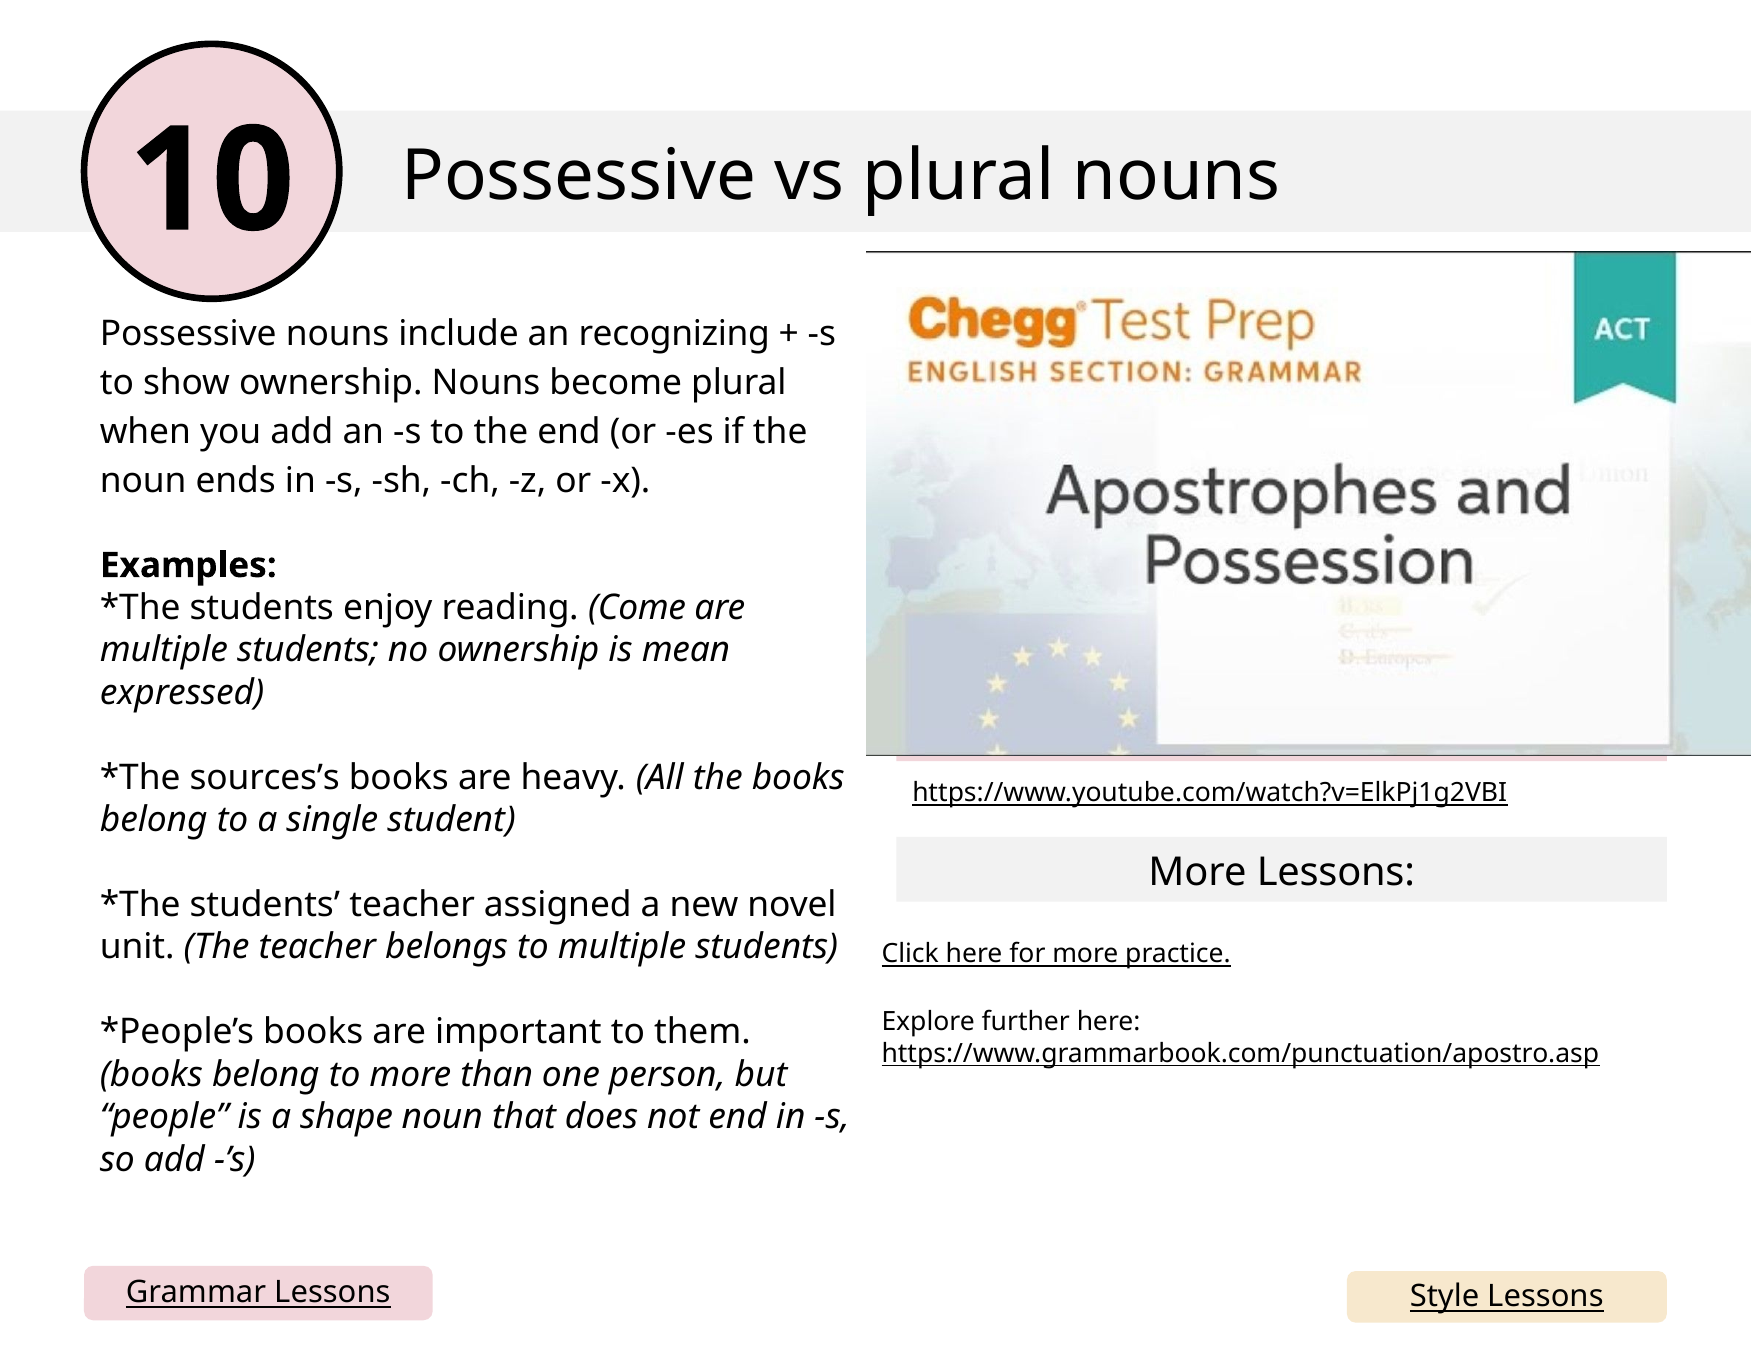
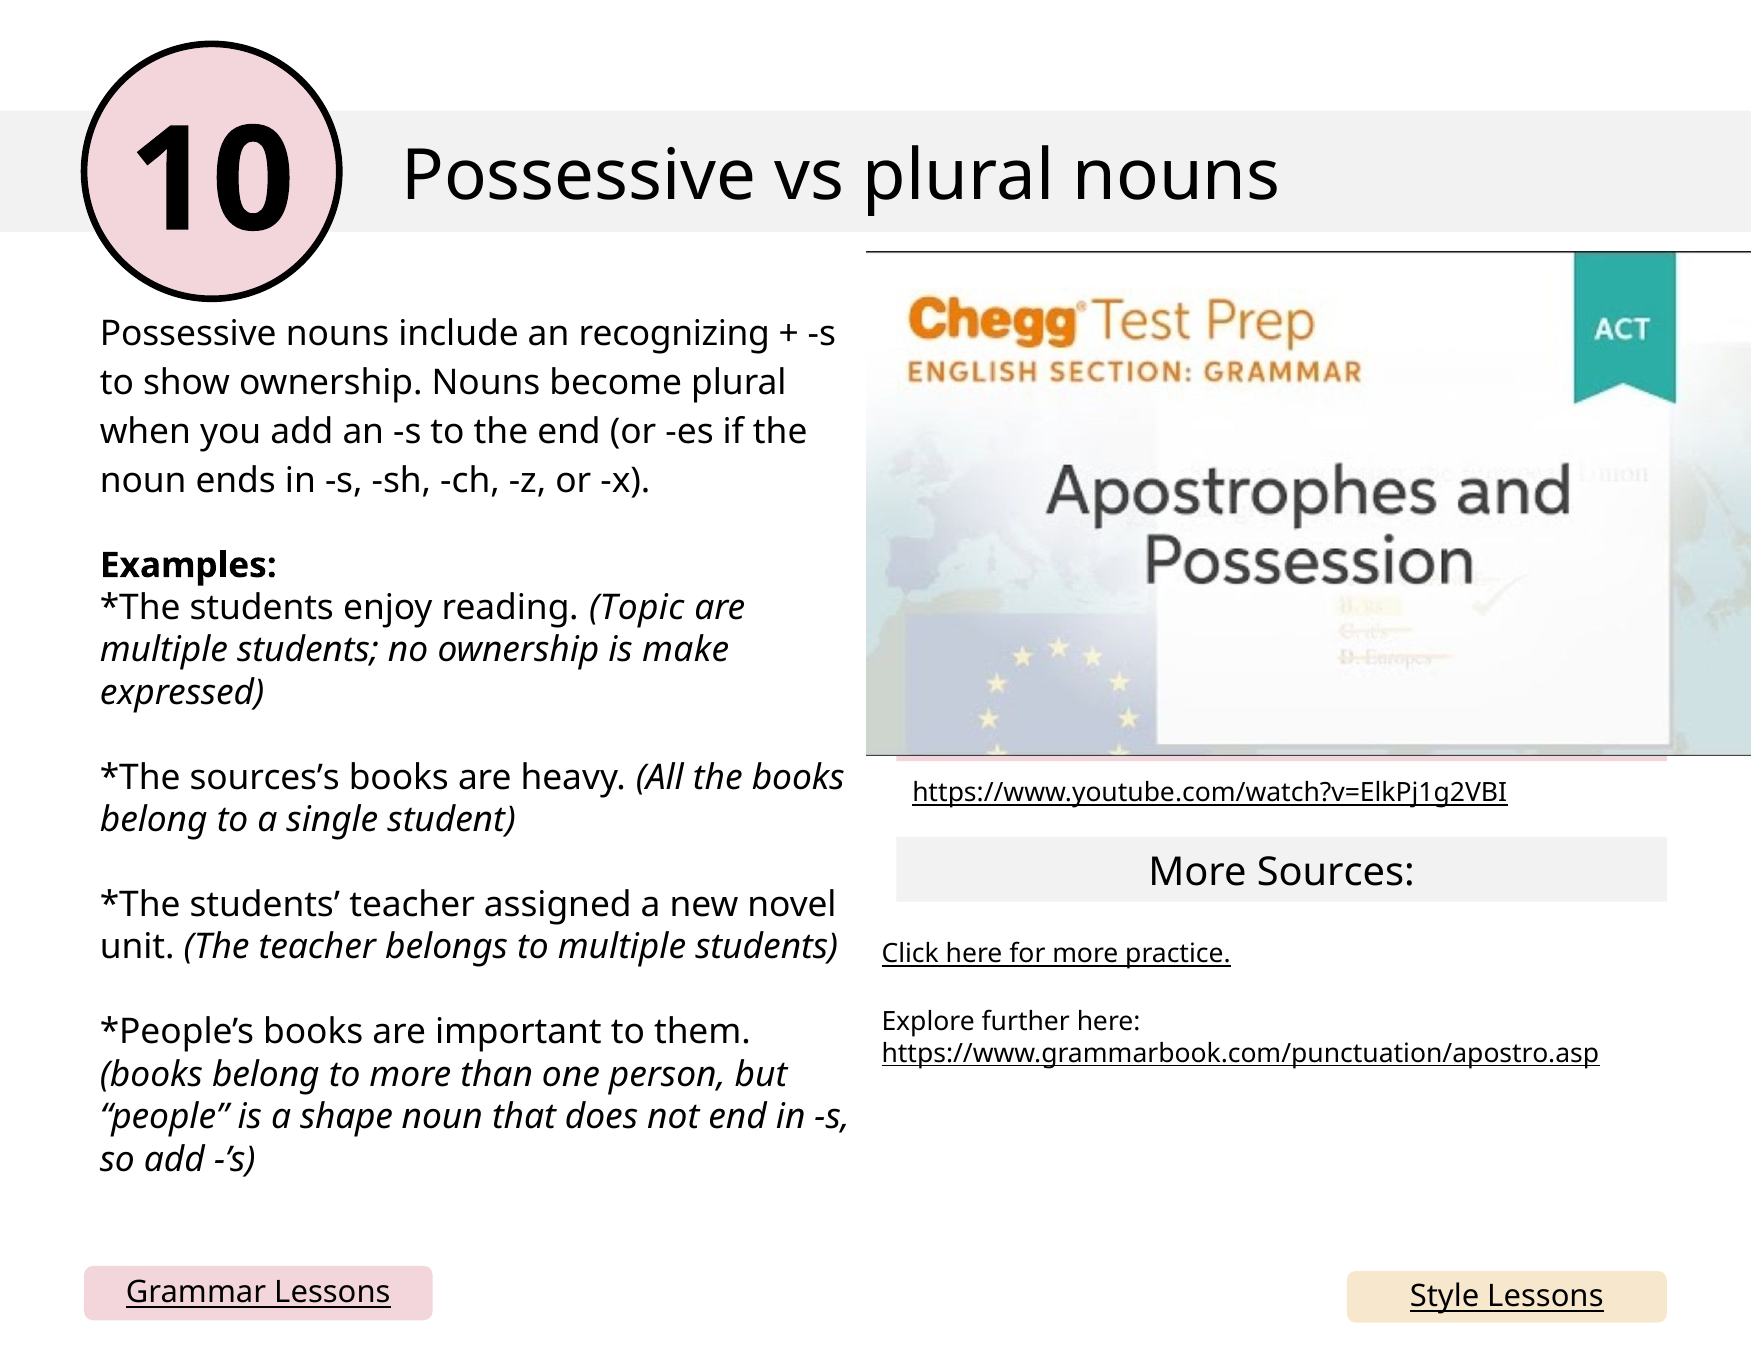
Come: Come -> Topic (637, 608)
mean: mean -> make (686, 650)
More Lessons: Lessons -> Sources (1336, 872)
